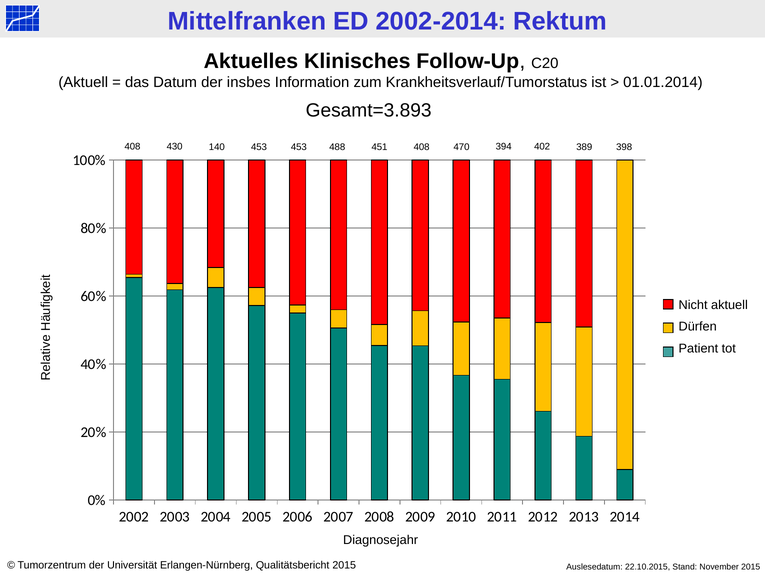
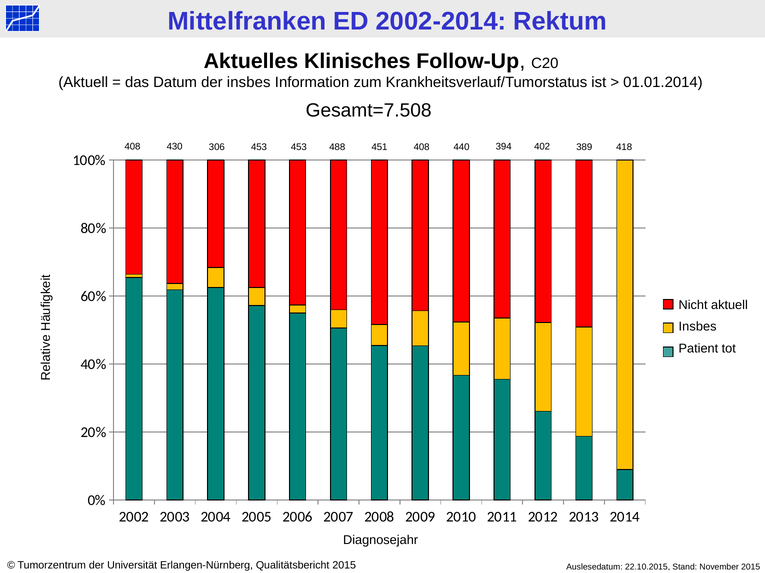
Gesamt=3.893: Gesamt=3.893 -> Gesamt=7.508 (369, 111)
140: 140 -> 306 (217, 147)
470: 470 -> 440 (462, 147)
398: 398 -> 418 (624, 147)
Dürfen: Dürfen -> Insbes (698, 327)
